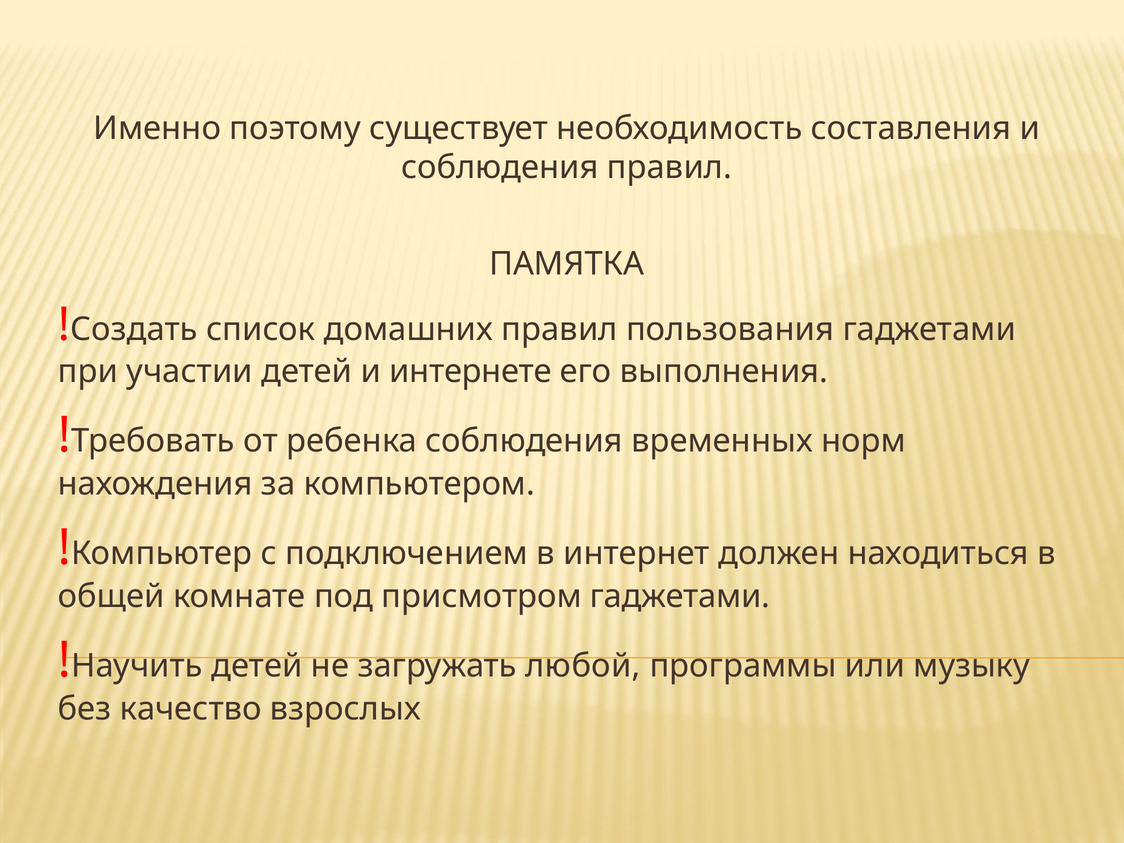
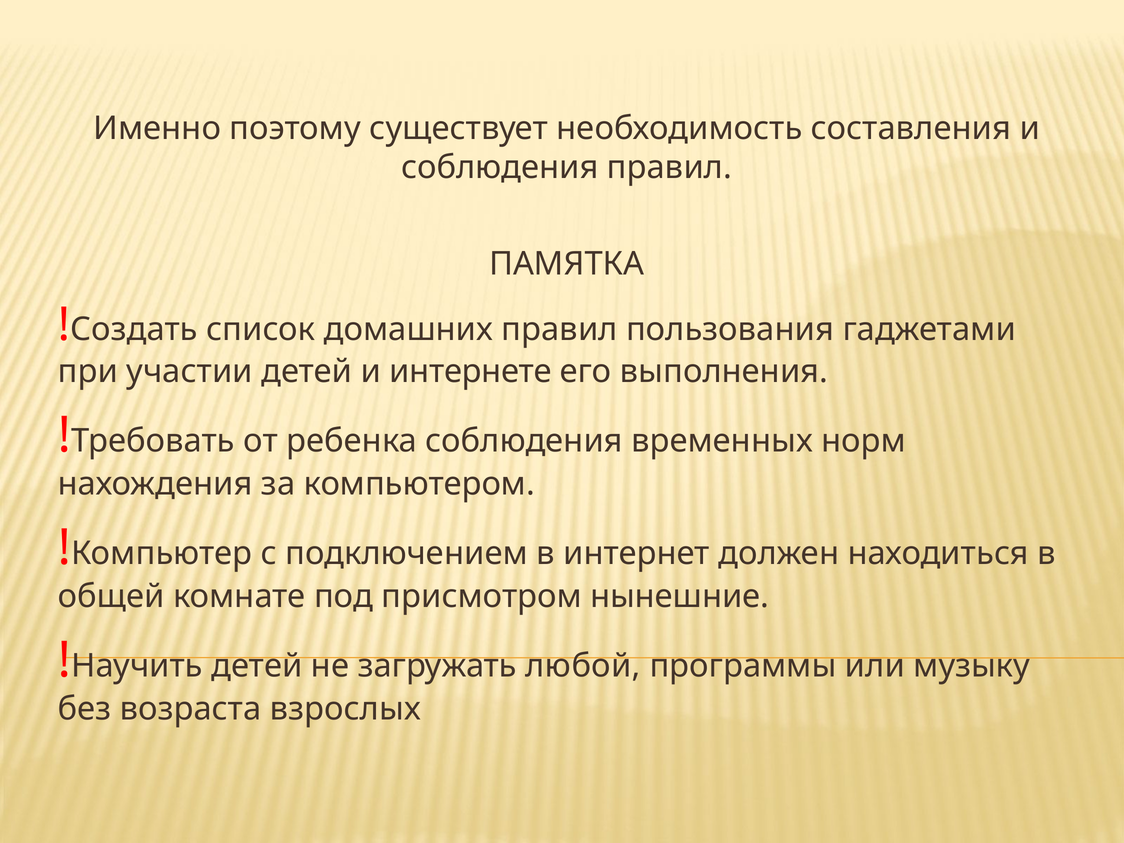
присмотром гаджетами: гаджетами -> нынешние (680, 596)
качество: качество -> возраста (191, 709)
